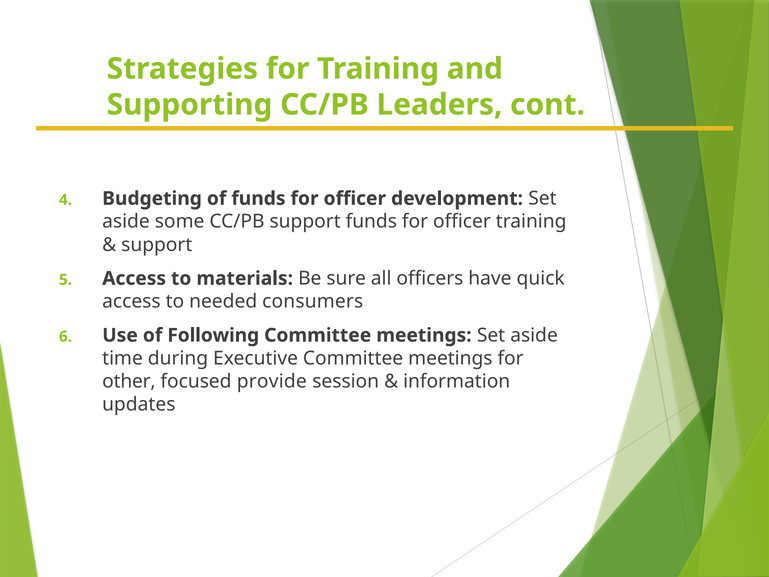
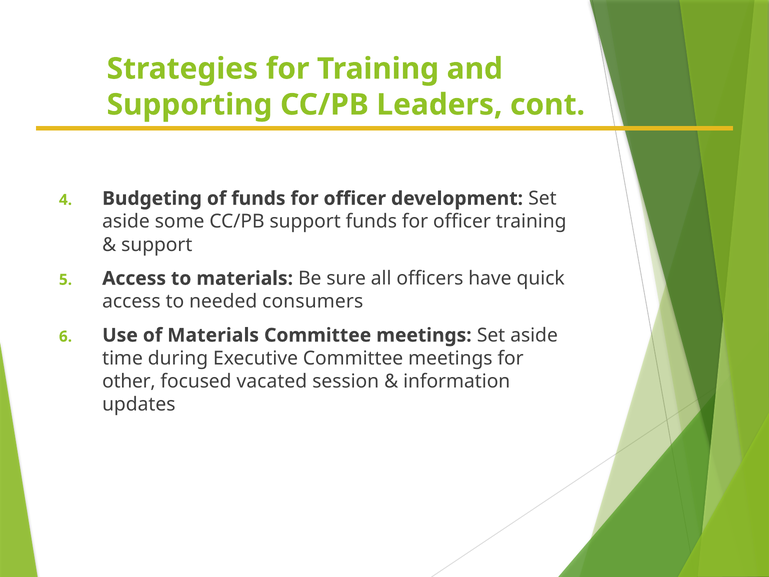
of Following: Following -> Materials (213, 335)
provide: provide -> vacated (272, 381)
